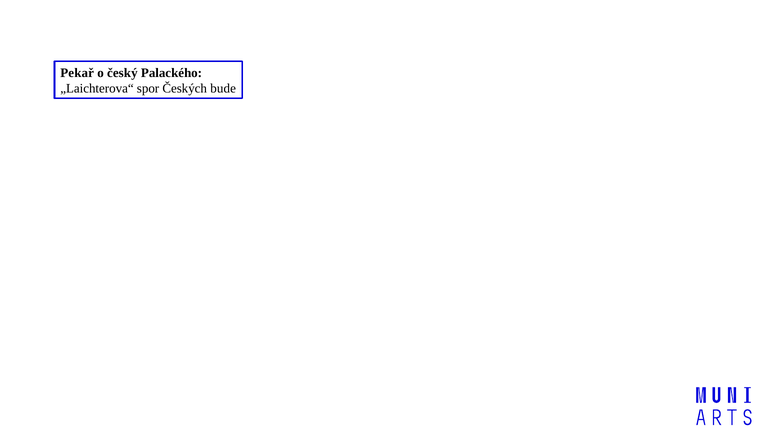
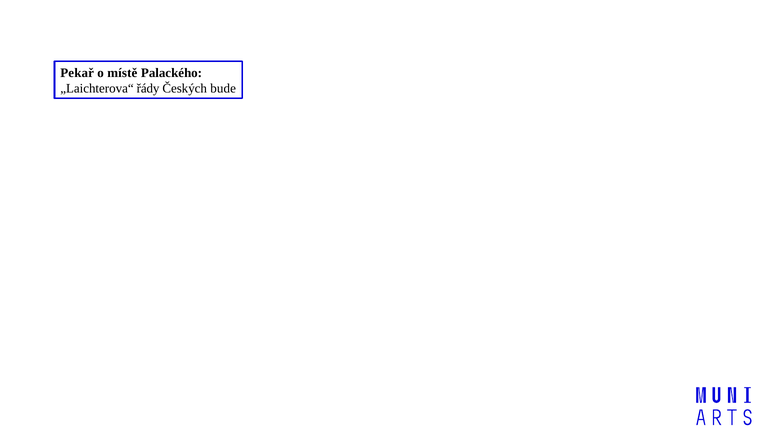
český: český -> místě (122, 73)
spor: spor -> řády (148, 89)
